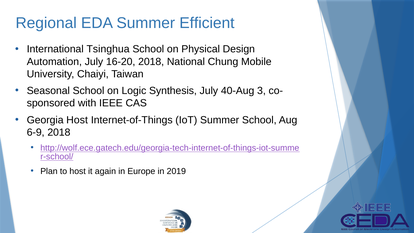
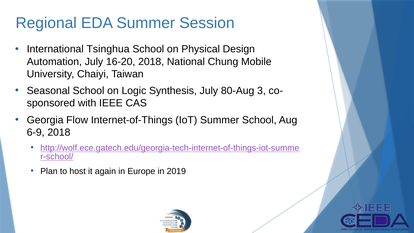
Efficient: Efficient -> Session (207, 23)
40-Aug: 40-Aug -> 80-Aug (238, 91)
Georgia Host: Host -> Flow (77, 120)
